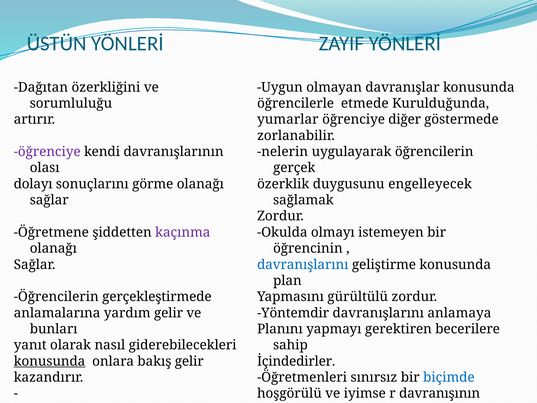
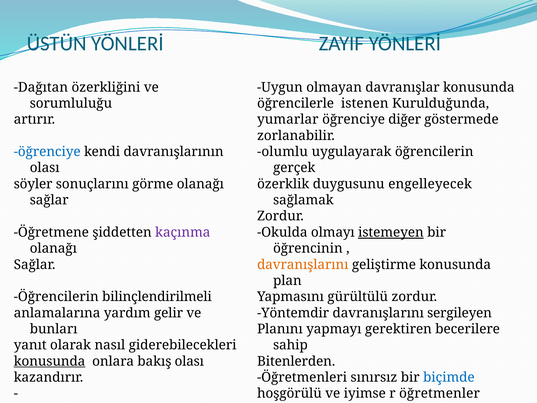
etmede: etmede -> istenen (365, 103)
öğrenciye colour: purple -> blue (47, 152)
nelerin: nelerin -> olumlu (283, 152)
dolayı: dolayı -> söyler (33, 184)
istemeyen underline: none -> present (391, 232)
davranışlarını colour: blue -> orange (303, 264)
gerçekleştirmede: gerçekleştirmede -> bilinçlendirilmeli (157, 297)
anlamaya: anlamaya -> sergileyen (460, 313)
bakış gelir: gelir -> olası (189, 361)
İçindedirler: İçindedirler -> Bitenlerden (296, 361)
davranışının: davranışının -> öğretmenler (439, 393)
